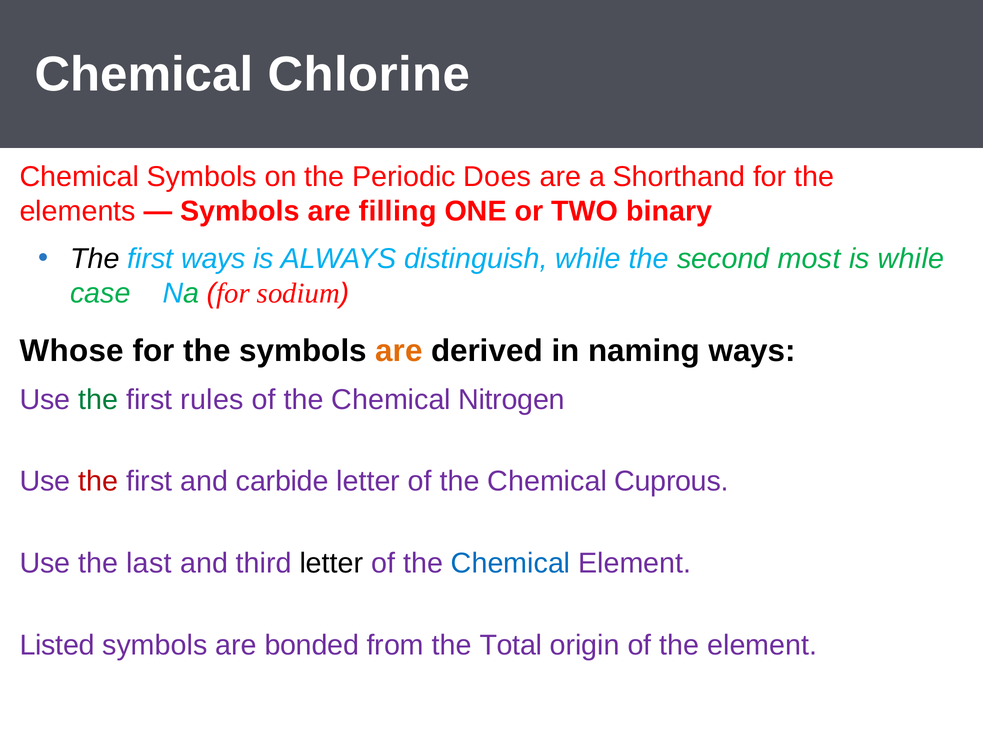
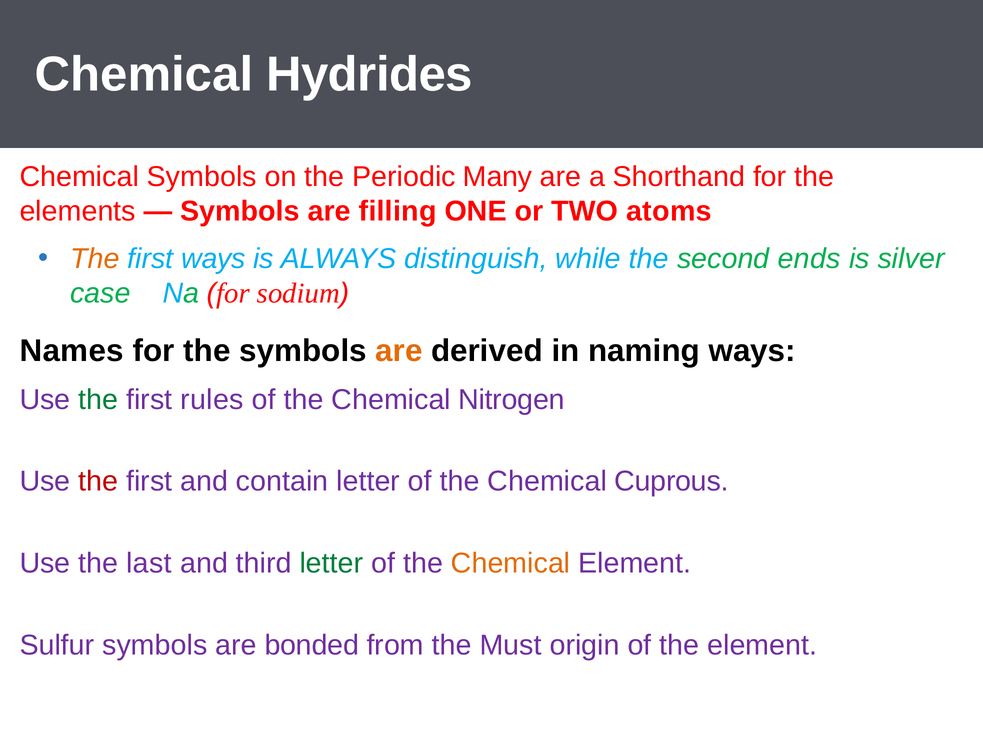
Chlorine: Chlorine -> Hydrides (369, 75)
Does: Does -> Many (498, 177)
binary: binary -> atoms (669, 211)
The colour: black -> orange (95, 259)
most: most -> ends (809, 259)
is while: while -> silver (911, 259)
Whose: Whose -> Names (72, 351)
carbide: carbide -> contain (282, 482)
letter colour: black -> green (331, 564)
Chemical colour: blue -> orange (511, 564)
Listed: Listed -> Sulfur (57, 645)
Total: Total -> Must (511, 645)
